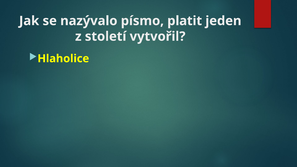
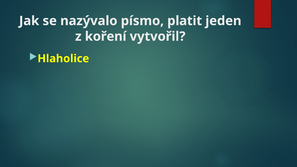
století: století -> koření (106, 36)
